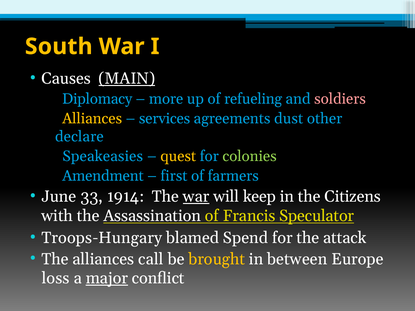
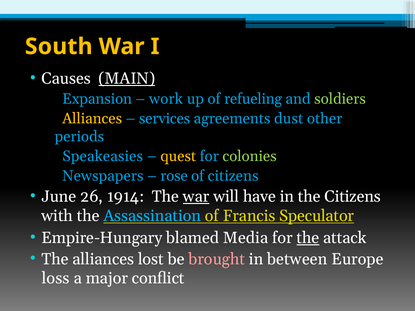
Diplomacy: Diplomacy -> Expansion (97, 99)
more: more -> work (166, 99)
soldiers colour: pink -> light green (340, 99)
declare: declare -> periods (79, 137)
Amendment: Amendment -> Newspapers (103, 176)
first: first -> rose (174, 176)
of farmers: farmers -> citizens (233, 176)
33: 33 -> 26 (92, 197)
keep: keep -> have (260, 197)
Assassination colour: white -> light blue (152, 216)
Troops-Hungary: Troops-Hungary -> Empire-Hungary (102, 238)
Spend: Spend -> Media (246, 238)
the underline: none -> present (308, 238)
call: call -> lost (151, 259)
brought colour: yellow -> pink (217, 259)
major underline: present -> none (107, 279)
